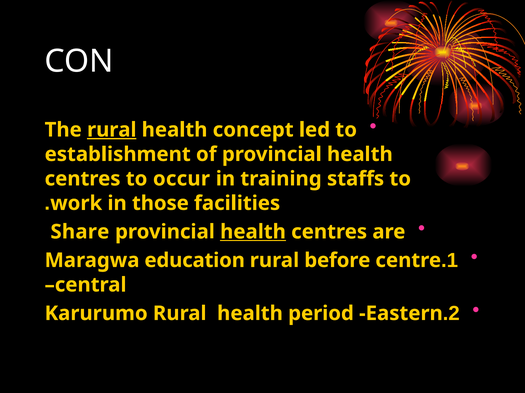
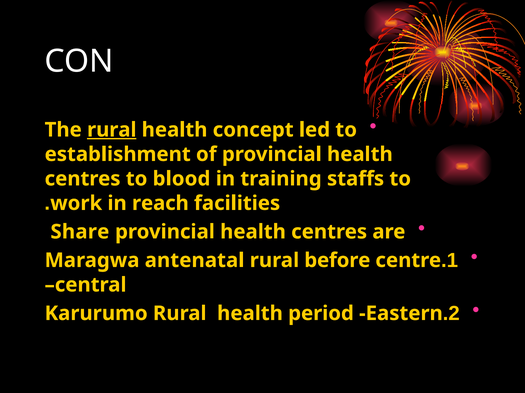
occur: occur -> blood (182, 179)
those: those -> reach (160, 204)
health underline: present -> none (253, 232)
education: education -> antenatal (195, 261)
